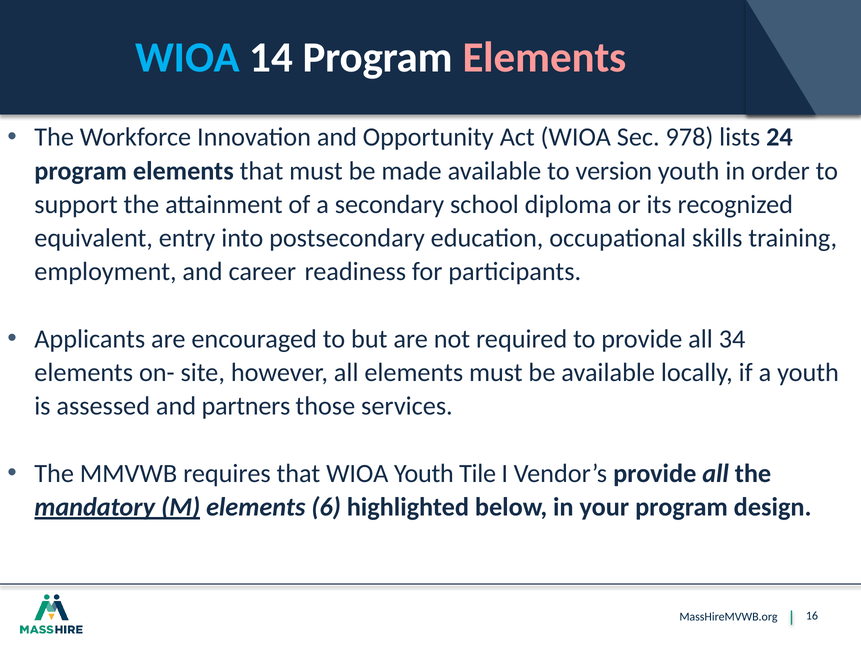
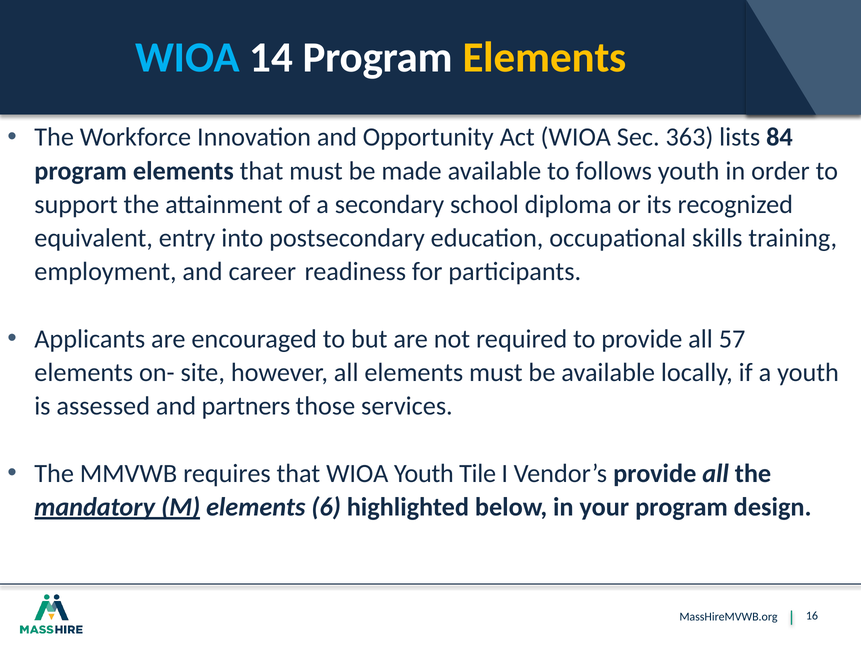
Elements colour: pink -> yellow (545, 57)
978: 978 -> 363 (689, 137)
24: 24 -> 84 (779, 137)
version: version -> follows (614, 171)
34: 34 -> 57 (732, 339)
